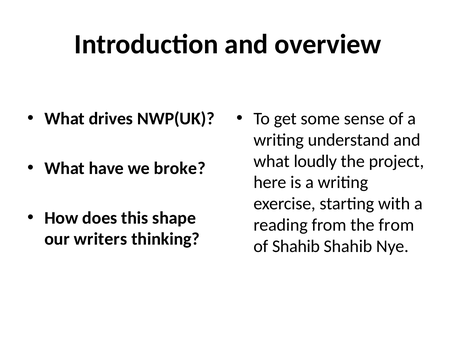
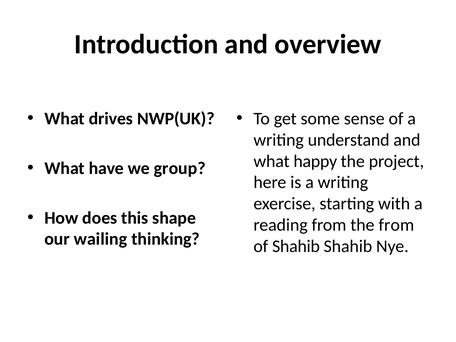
loudly: loudly -> happy (315, 161)
broke: broke -> group (180, 168)
writers: writers -> wailing (101, 239)
